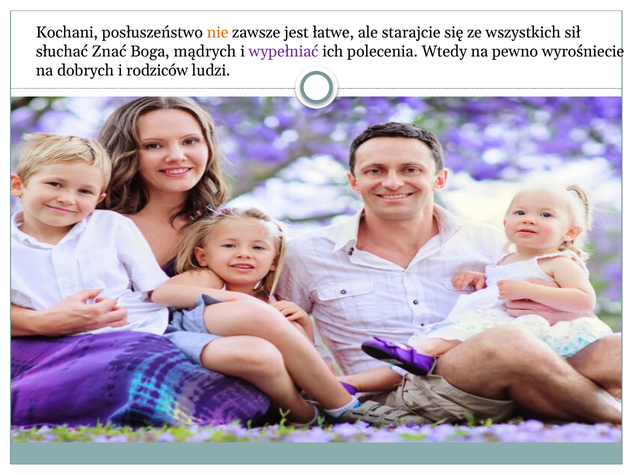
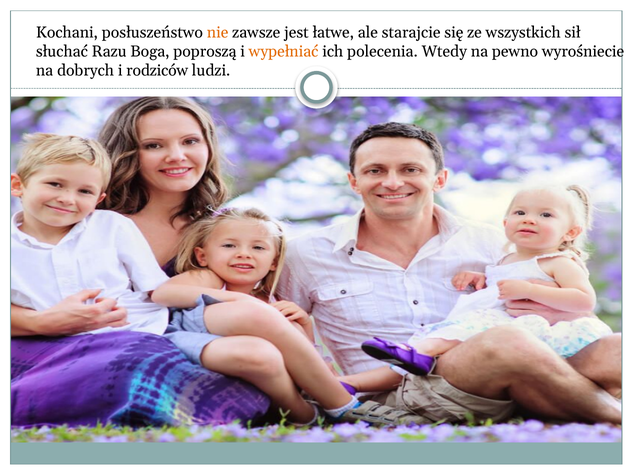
Znać: Znać -> Razu (109, 52)
mądrych: mądrych -> poproszą (205, 52)
wypełniać colour: purple -> orange (284, 52)
